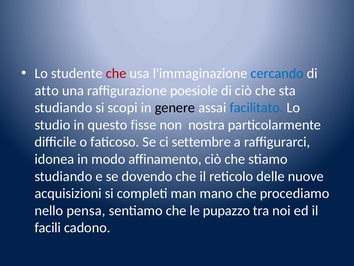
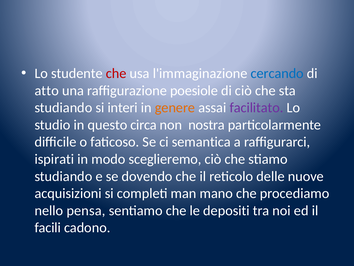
scopi: scopi -> interi (123, 108)
genere colour: black -> orange (175, 108)
facilitato colour: blue -> purple (256, 108)
fisse: fisse -> circa (144, 125)
settembre: settembre -> semantica (201, 142)
idonea: idonea -> ispirati (54, 159)
affinamento: affinamento -> sceglieremo (165, 159)
pupazzo: pupazzo -> depositi (226, 210)
